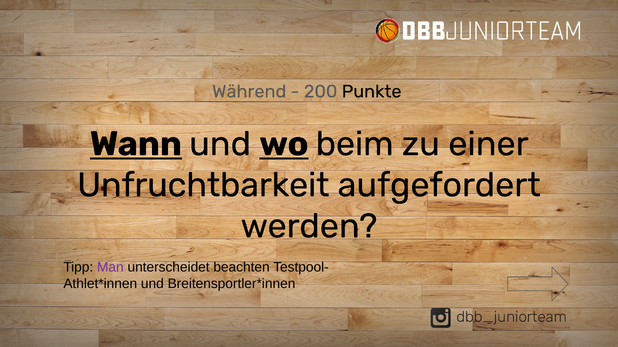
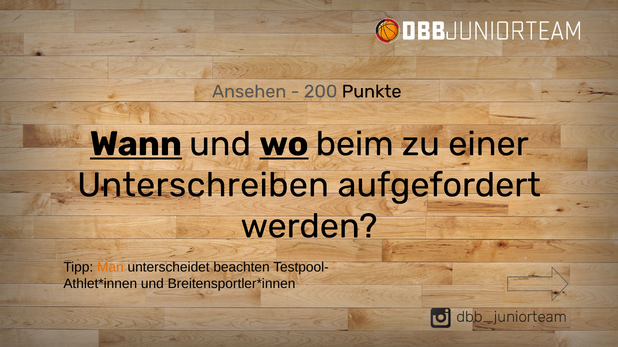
Während: Während -> Ansehen (249, 92)
Unfruchtbarkeit: Unfruchtbarkeit -> Unterschreiben (203, 185)
Man colour: purple -> orange (110, 268)
